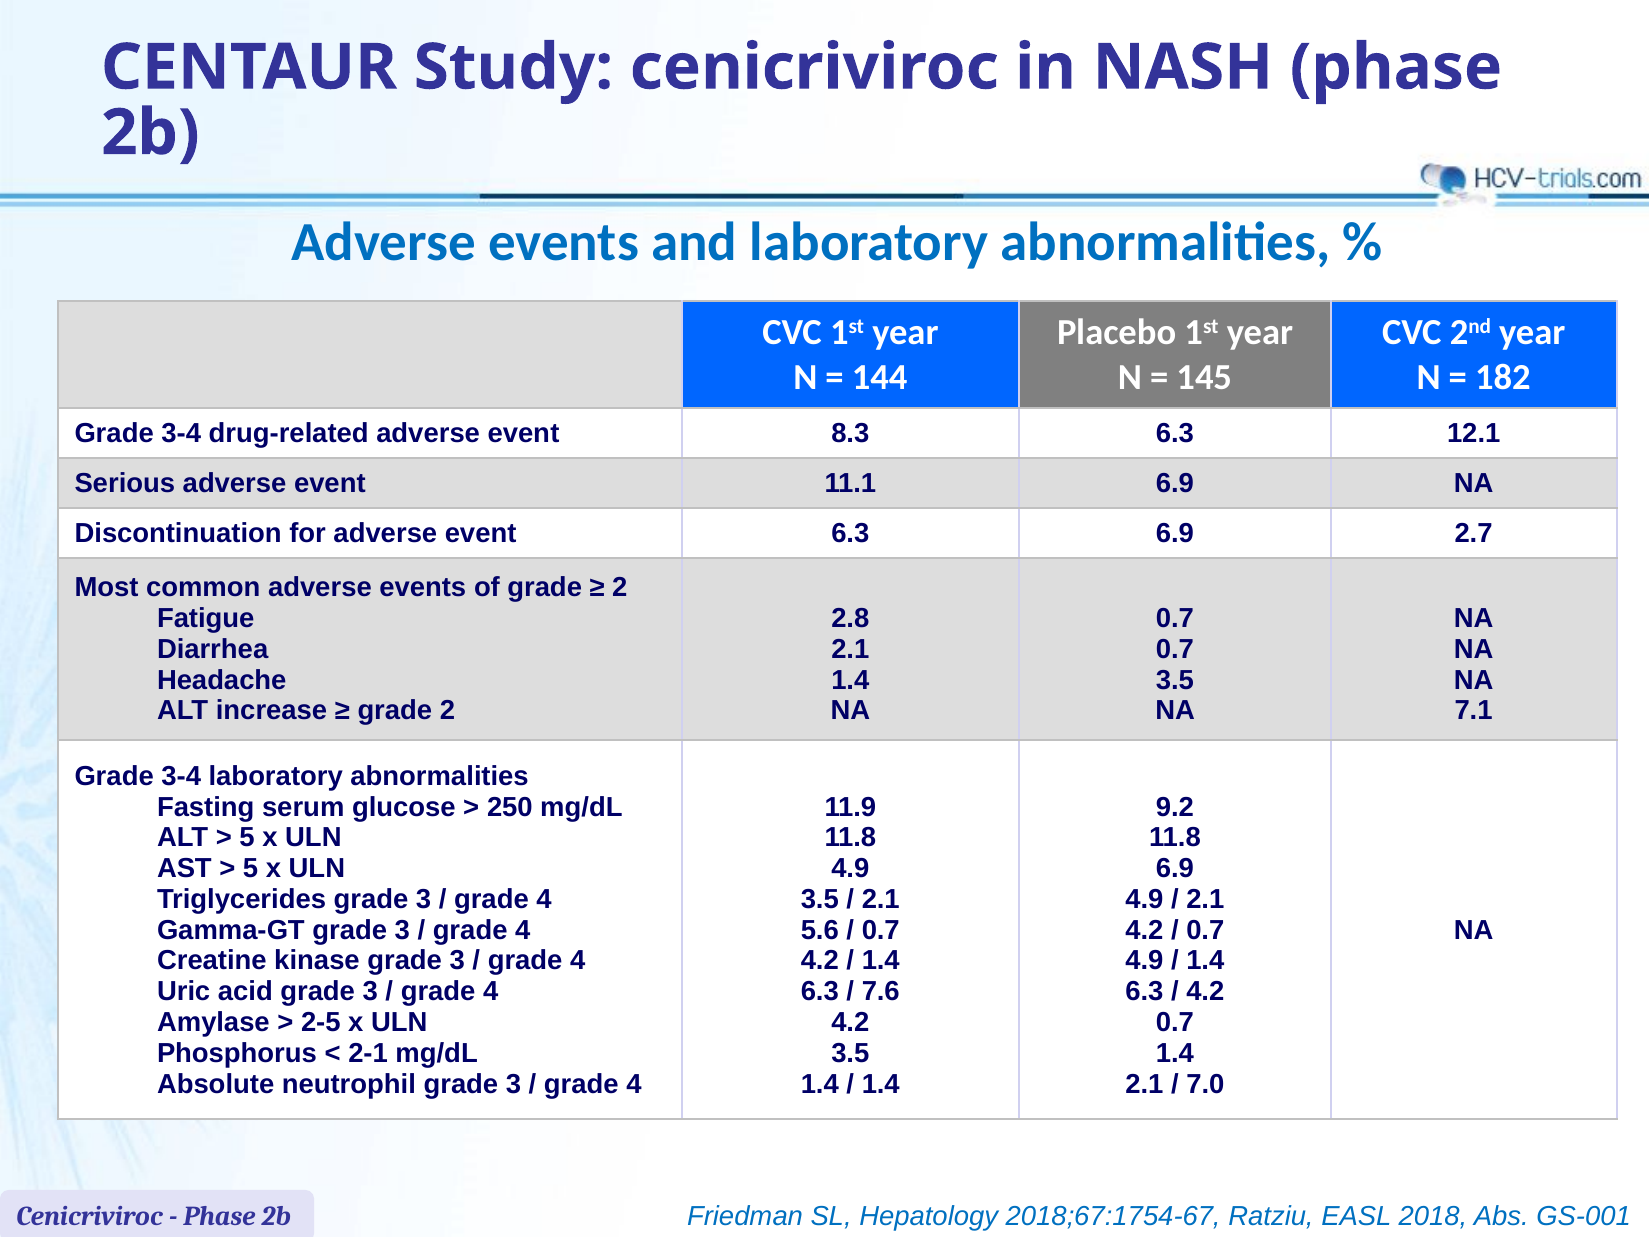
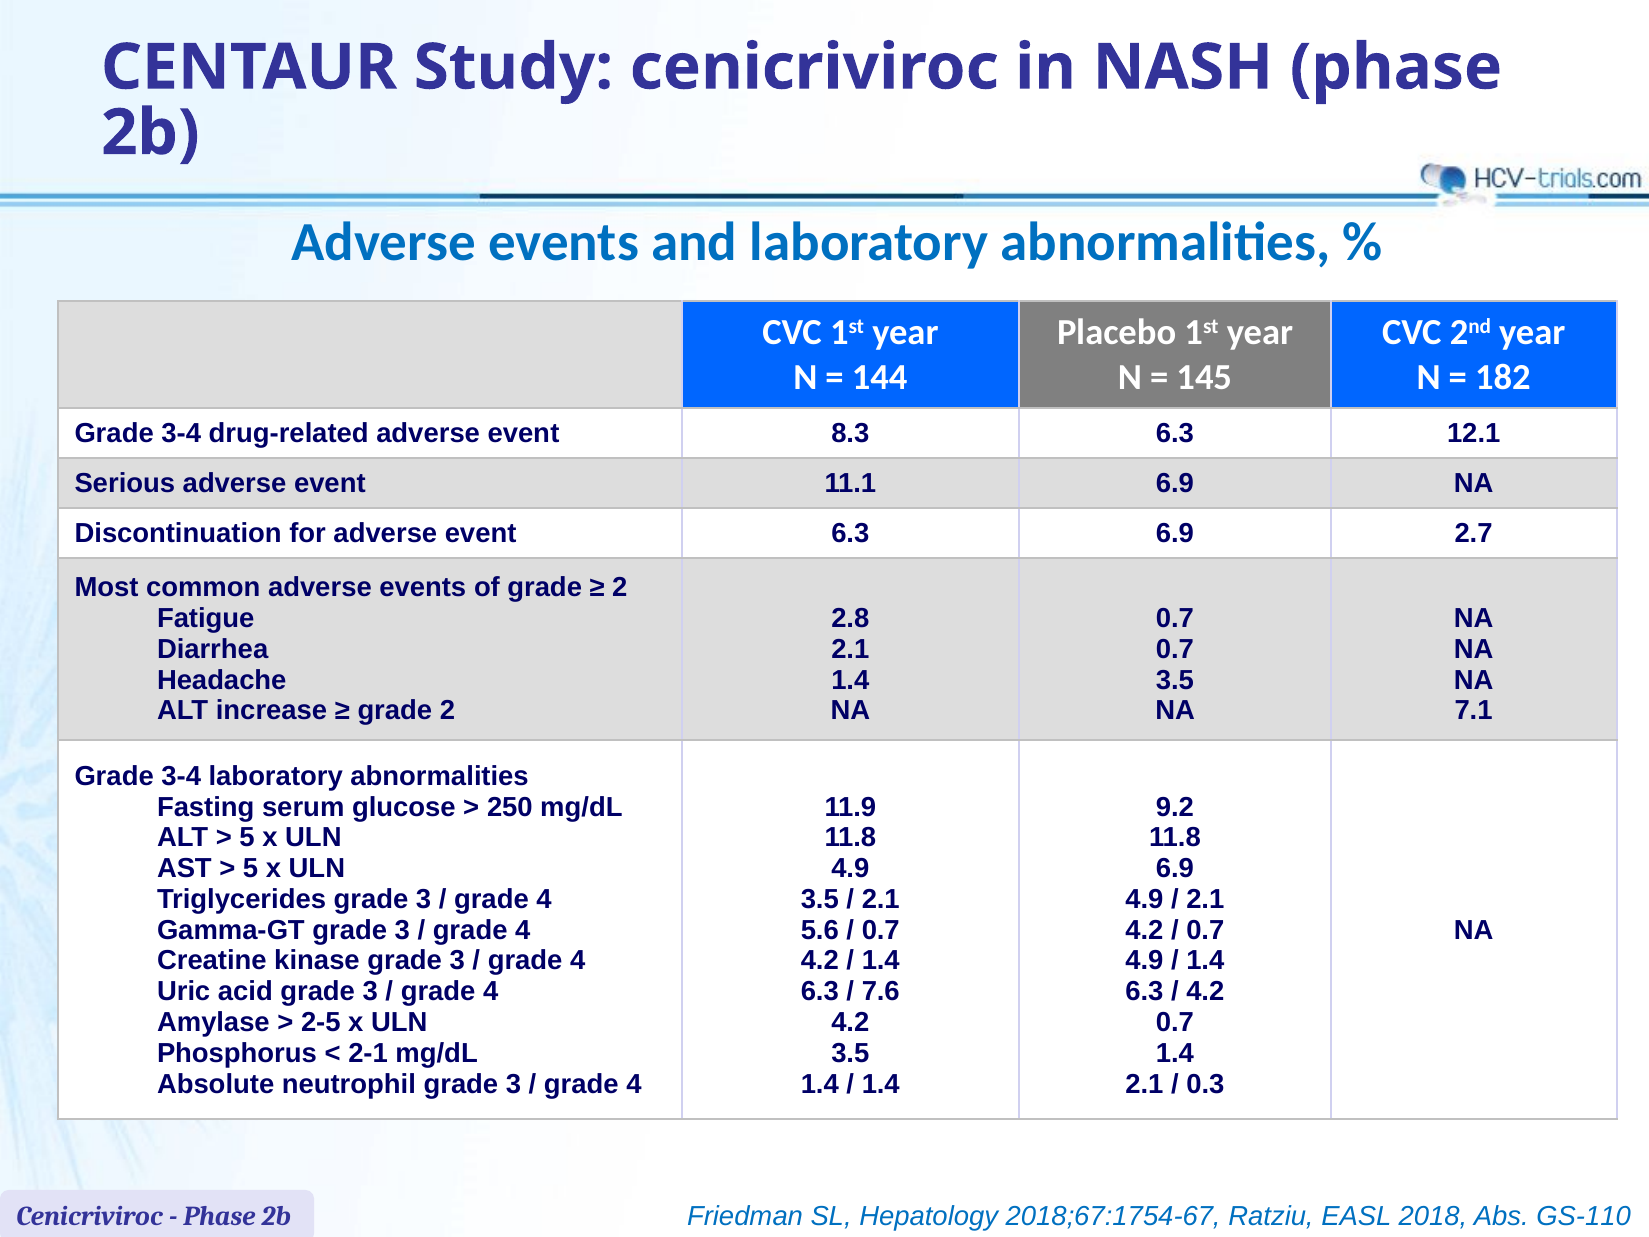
7.0: 7.0 -> 0.3 (1205, 1084)
GS-001: GS-001 -> GS-110 (1584, 1216)
